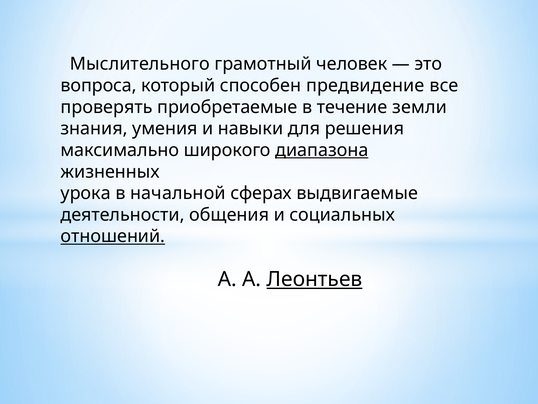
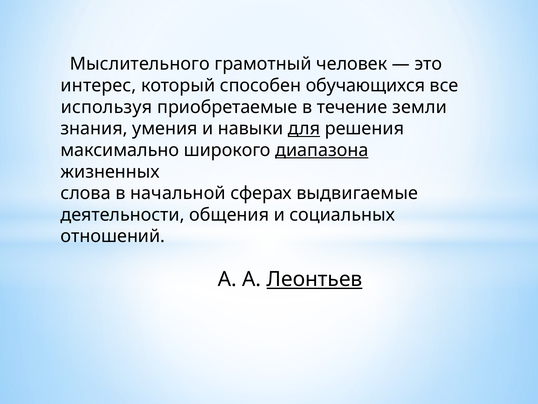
вопроса: вопроса -> интерес (98, 85)
предвидение: предвидение -> обучающихся (365, 85)
проверять: проверять -> используя (106, 107)
для underline: none -> present (304, 128)
урока: урока -> слова (86, 193)
отношений underline: present -> none (113, 236)
